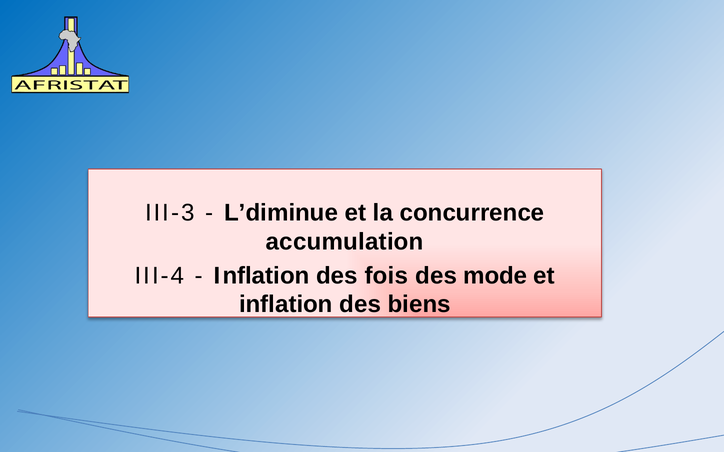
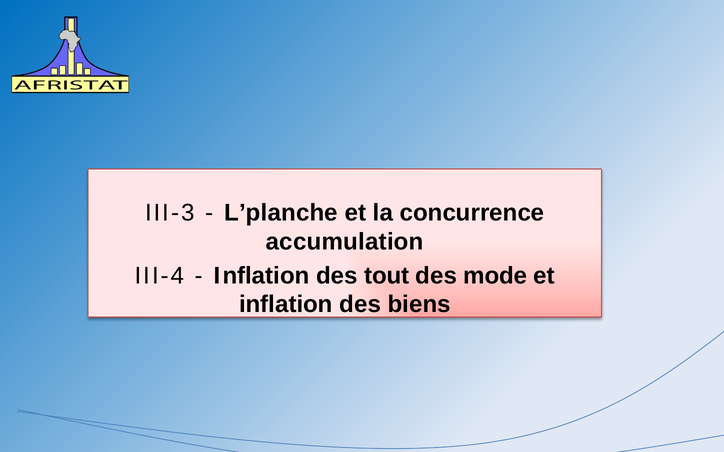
L’diminue: L’diminue -> L’planche (281, 213)
fois: fois -> tout (387, 276)
